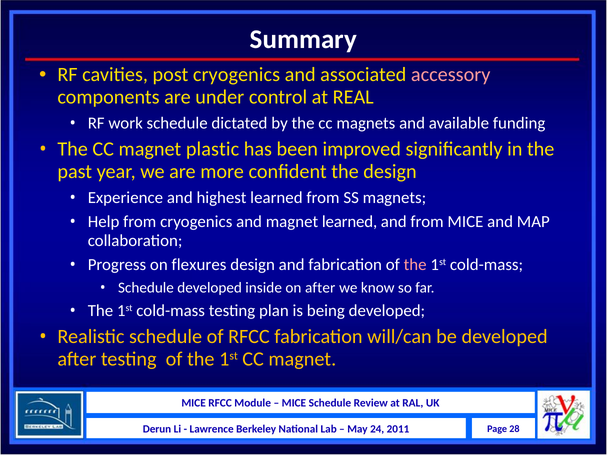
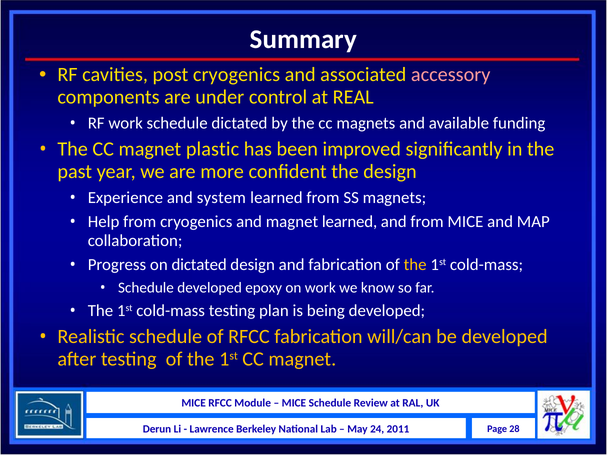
highest: highest -> system (221, 198)
on flexures: flexures -> dictated (199, 265)
the colour: pink -> yellow (415, 265)
inside: inside -> epoxy (264, 288)
on after: after -> work (320, 288)
